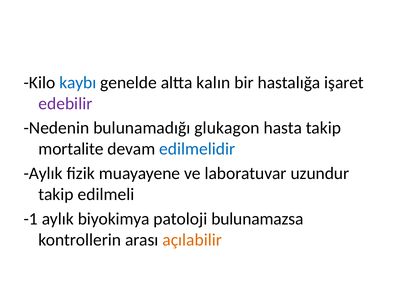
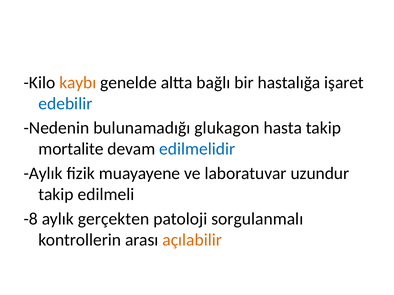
kaybı colour: blue -> orange (78, 83)
kalın: kalın -> bağlı (213, 83)
edebilir colour: purple -> blue (65, 104)
-1: -1 -> -8 (31, 219)
biyokimya: biyokimya -> gerçekten (114, 219)
bulunamazsa: bulunamazsa -> sorgulanmalı (257, 219)
